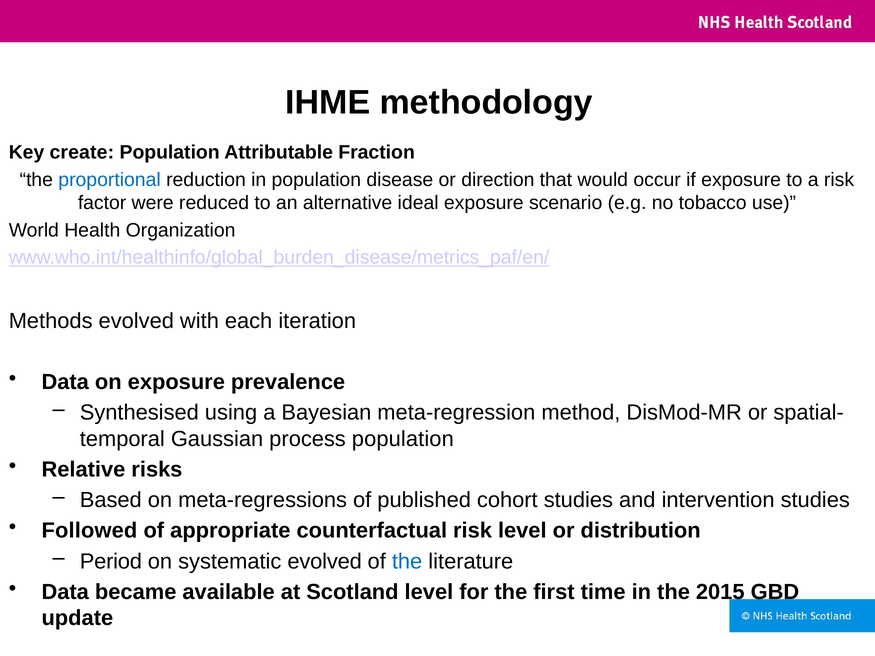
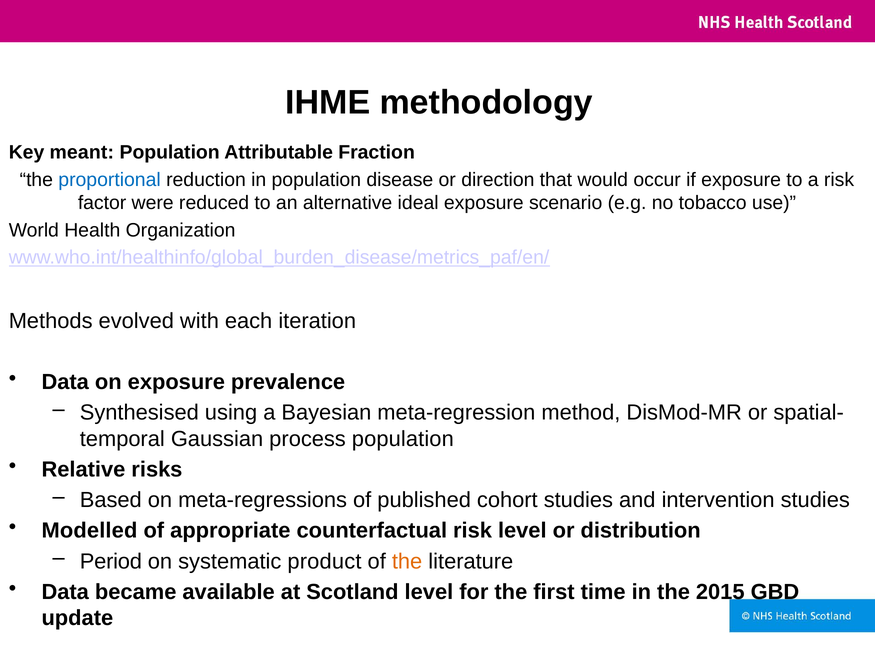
create: create -> meant (82, 153)
Followed: Followed -> Modelled (89, 531)
systematic evolved: evolved -> product (324, 562)
the colour: blue -> orange (407, 562)
